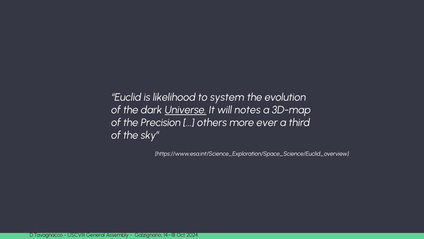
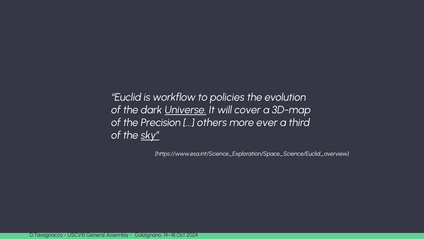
likelihood: likelihood -> workflow (174, 97)
system: system -> policies (227, 97)
notes: notes -> cover (248, 110)
sky underline: none -> present (150, 135)
